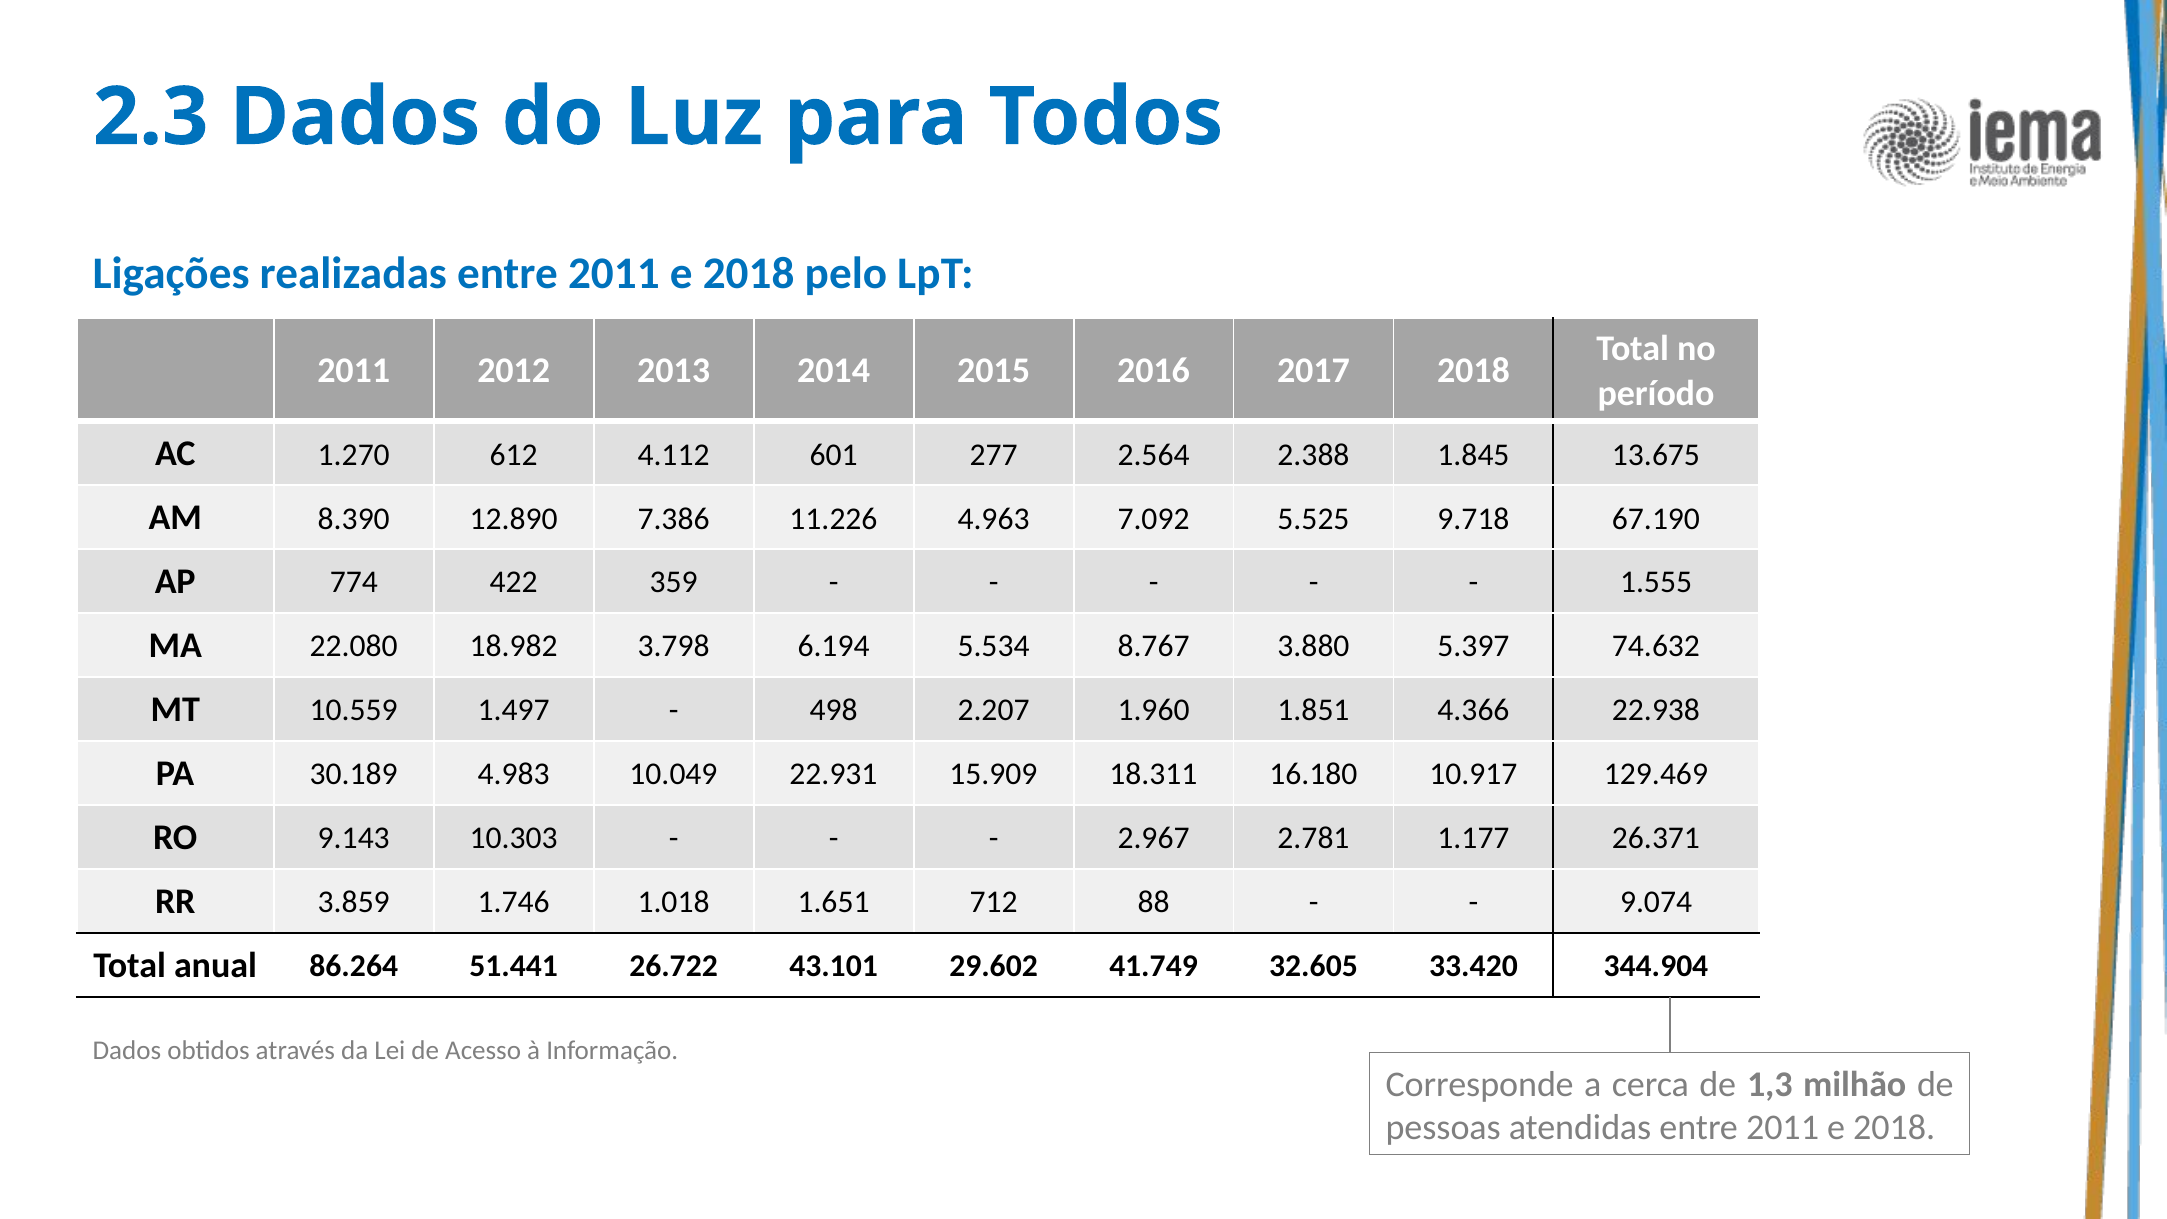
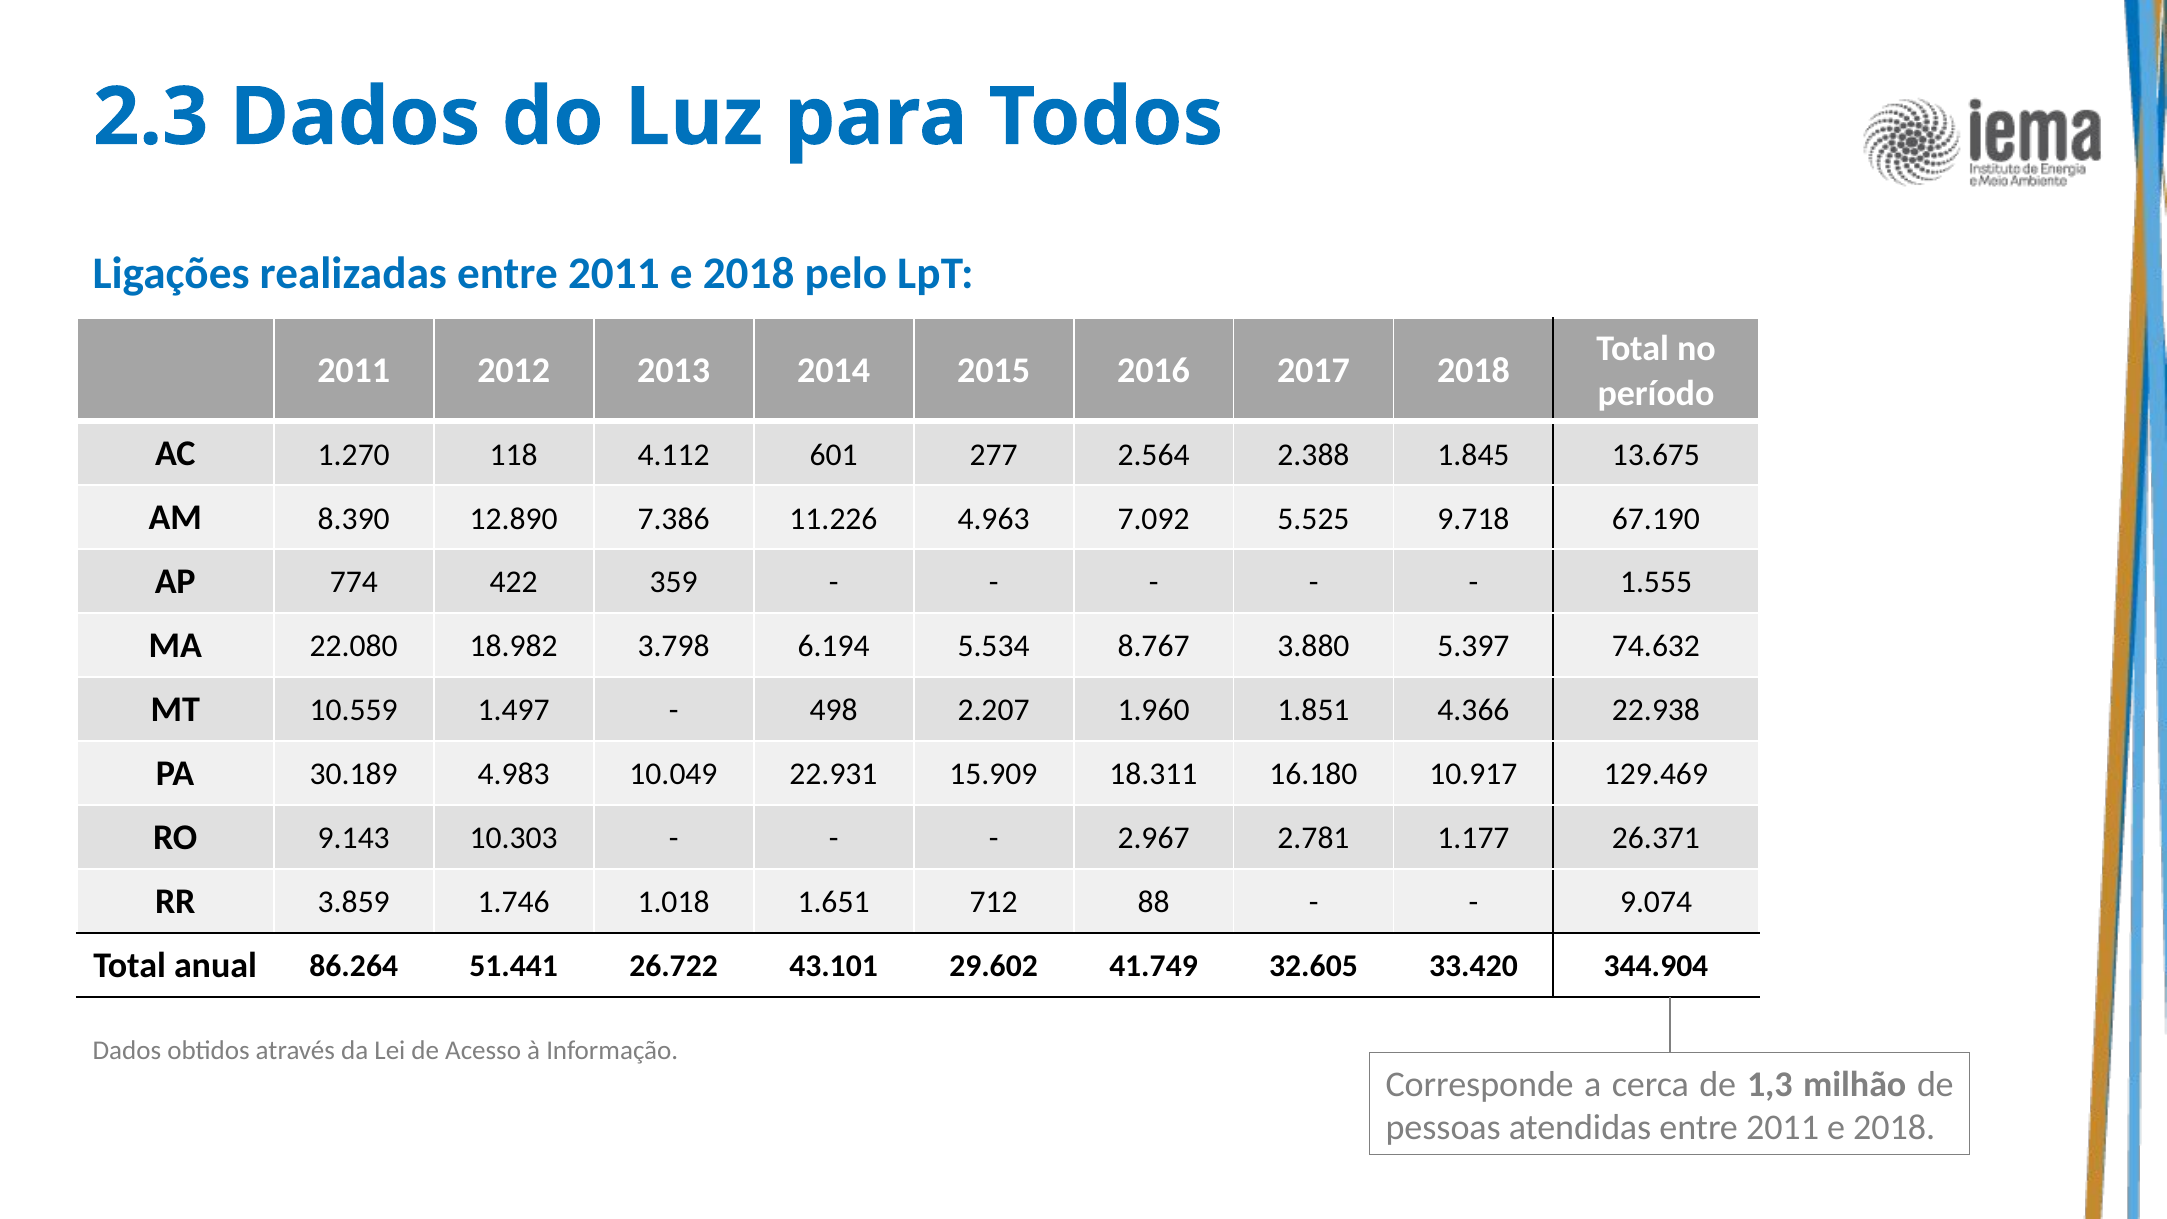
612: 612 -> 118 (514, 455)
